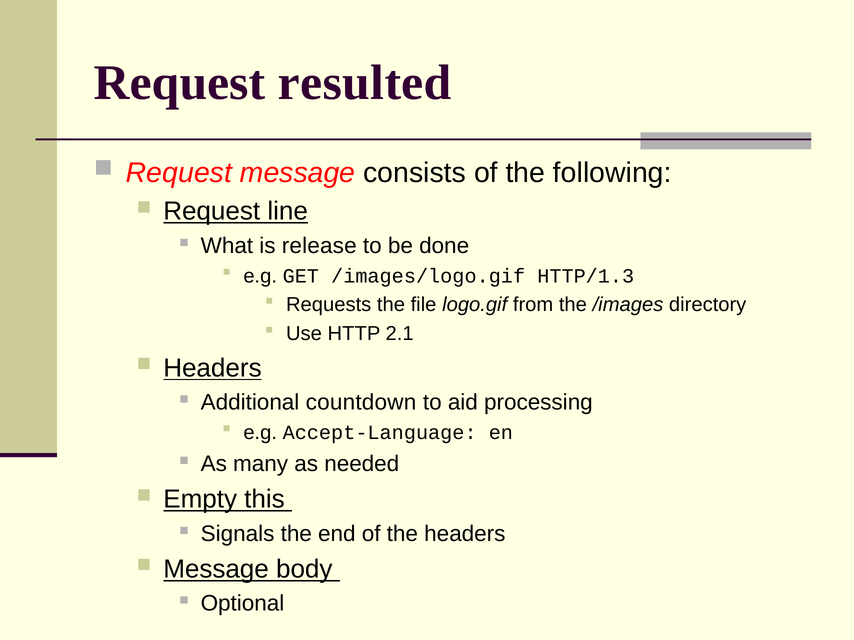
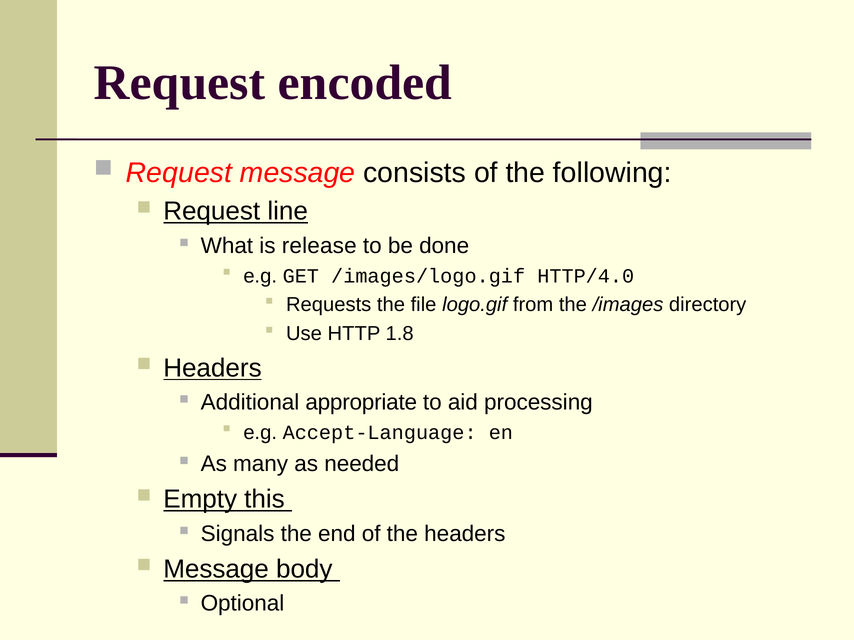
resulted: resulted -> encoded (365, 83)
HTTP/1.3: HTTP/1.3 -> HTTP/4.0 (586, 276)
2.1: 2.1 -> 1.8 (400, 334)
countdown: countdown -> appropriate (361, 403)
